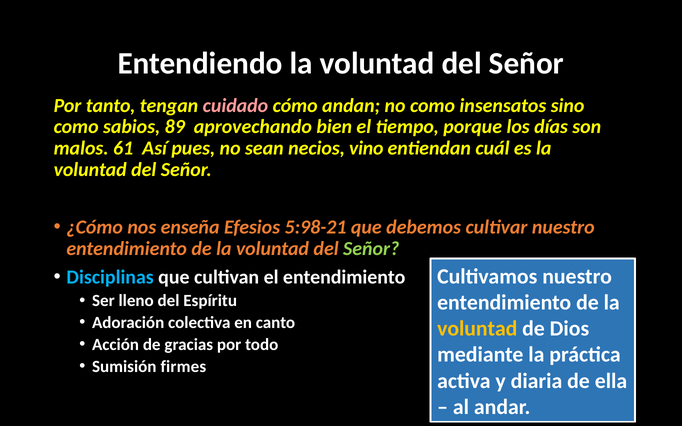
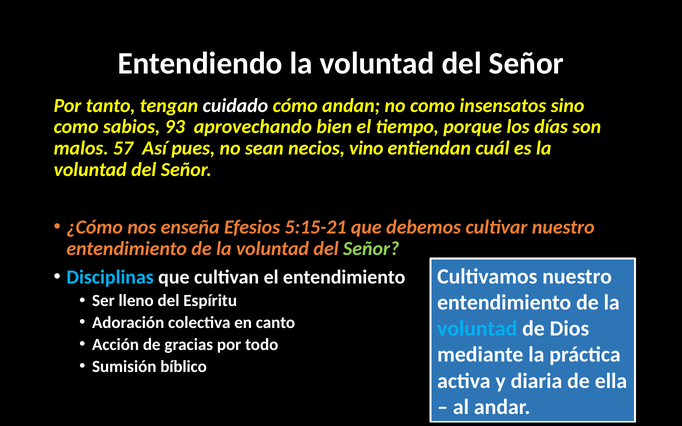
cuidado colour: pink -> white (235, 106)
89: 89 -> 93 (175, 127)
61: 61 -> 57 (123, 148)
5:98-21: 5:98-21 -> 5:15-21 (316, 227)
voluntad colour: yellow -> light blue (477, 329)
firmes: firmes -> bíblico (184, 367)
